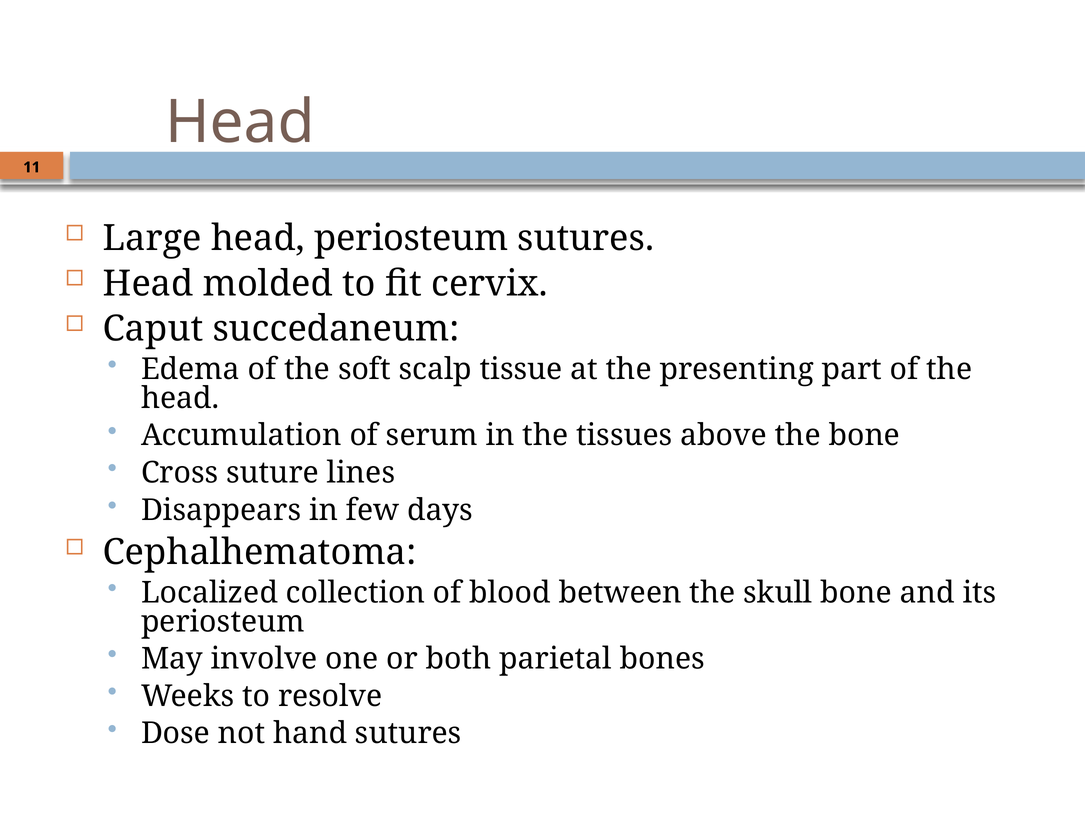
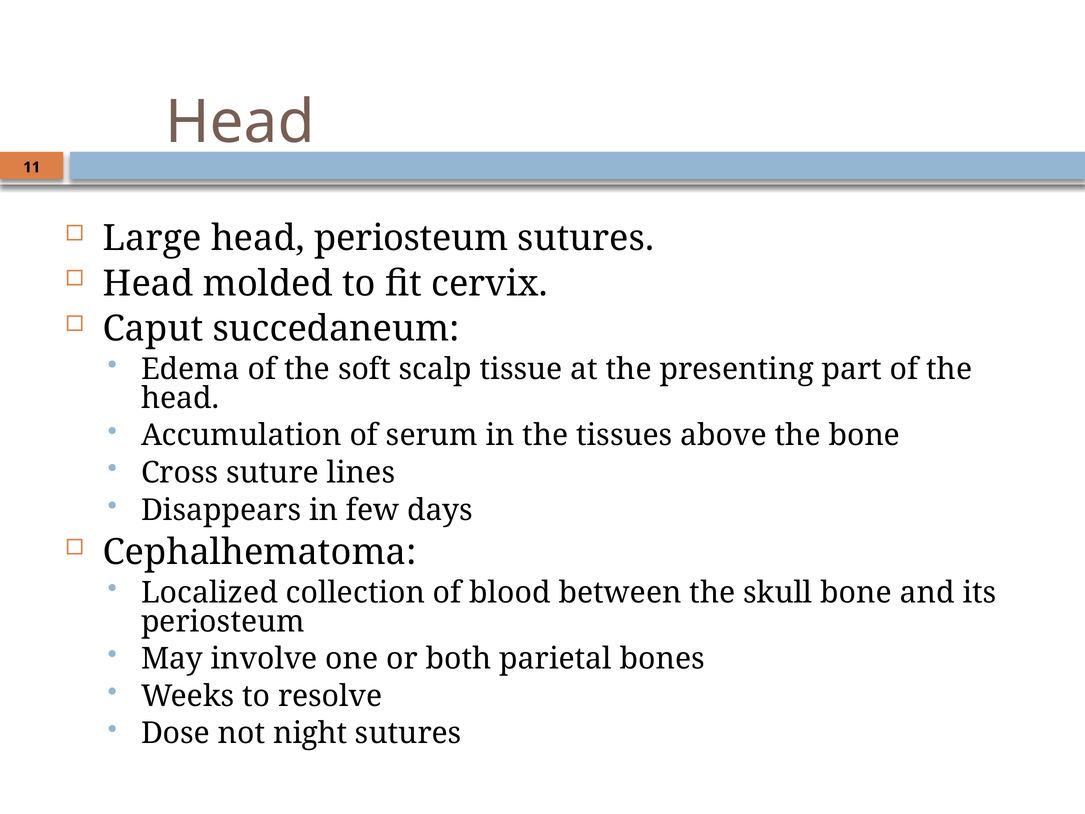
hand: hand -> night (310, 733)
